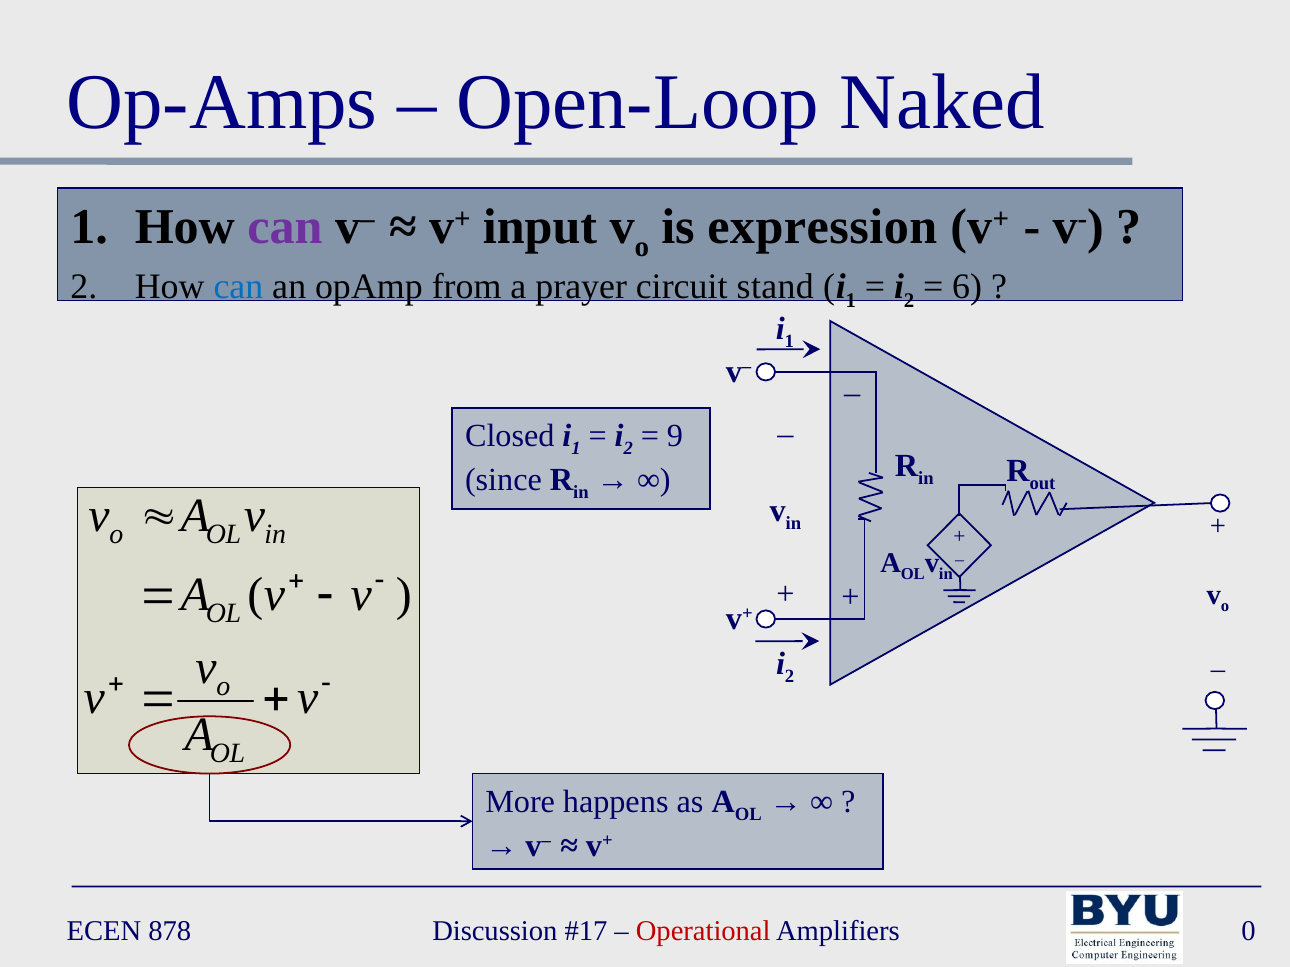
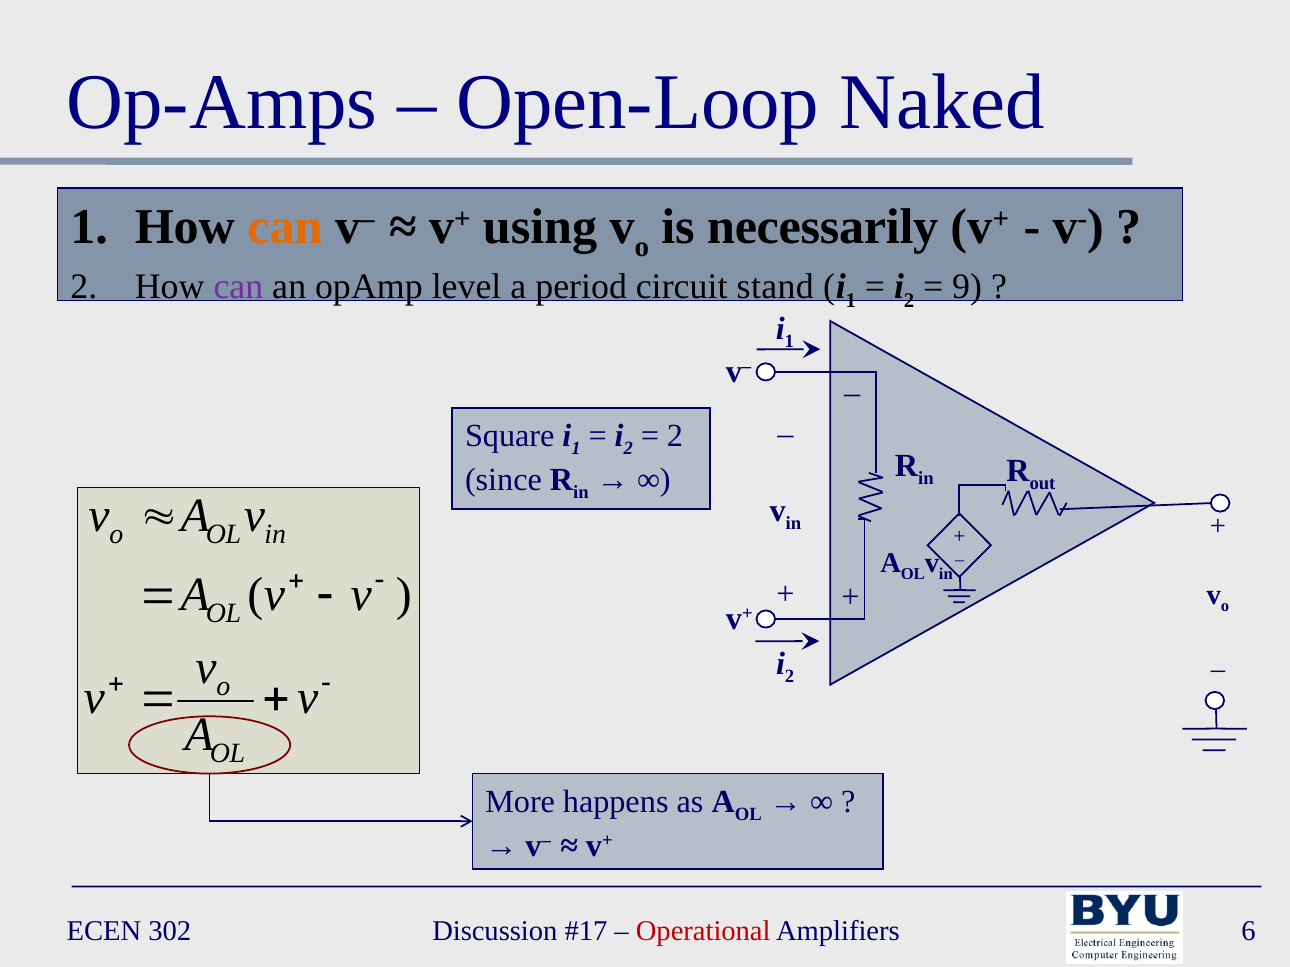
can colour: purple -> orange (285, 227)
input: input -> using (540, 227)
expression: expression -> necessarily (823, 227)
can colour: blue -> purple (238, 287)
from: from -> level (467, 287)
prayer: prayer -> period (581, 287)
6: 6 -> 9 (967, 287)
Closed: Closed -> Square (510, 436)
9: 9 -> 2 (675, 436)
878: 878 -> 302 (170, 932)
0: 0 -> 6 (1249, 932)
